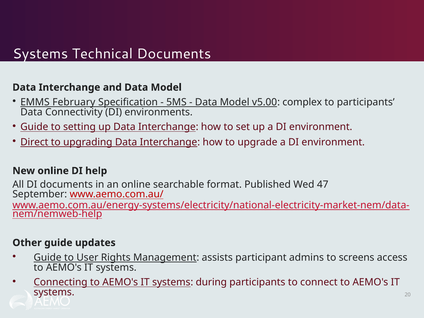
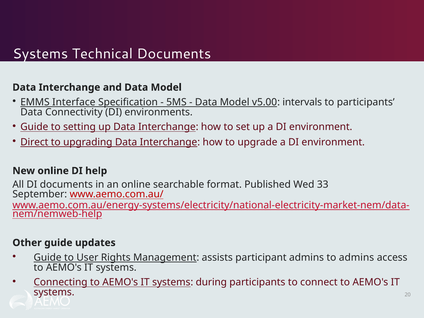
February: February -> Interface (74, 102)
complex: complex -> intervals (302, 102)
47: 47 -> 33 (323, 185)
to screens: screens -> admins (356, 258)
